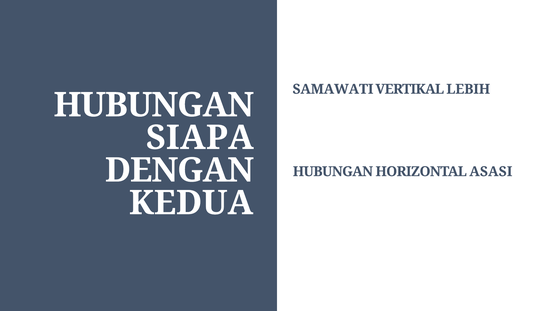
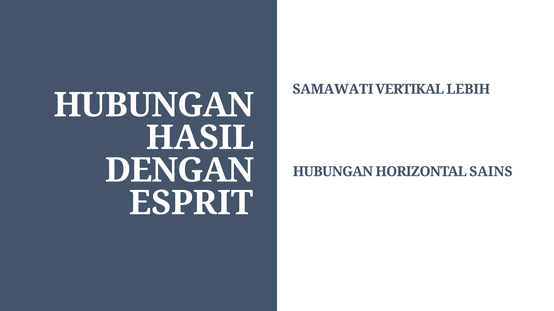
SIAPA: SIAPA -> HASIL (200, 138)
ASASI: ASASI -> SAINS (491, 172)
KEDUA: KEDUA -> ESPRIT (191, 203)
